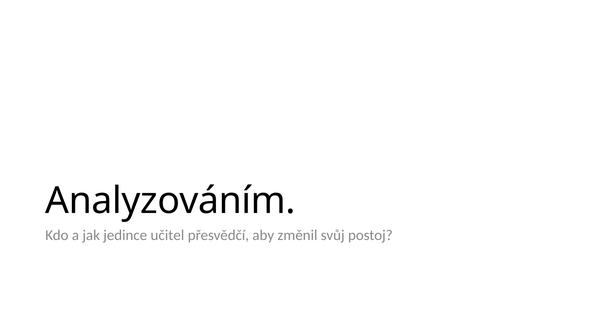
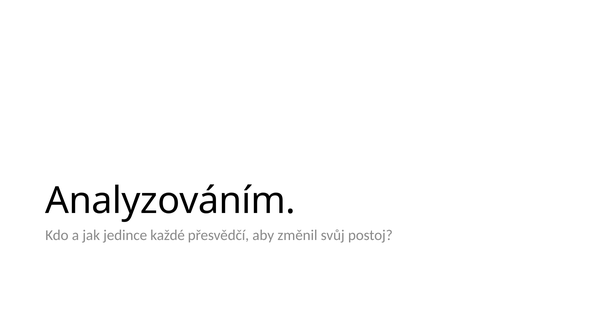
učitel: učitel -> každé (168, 235)
